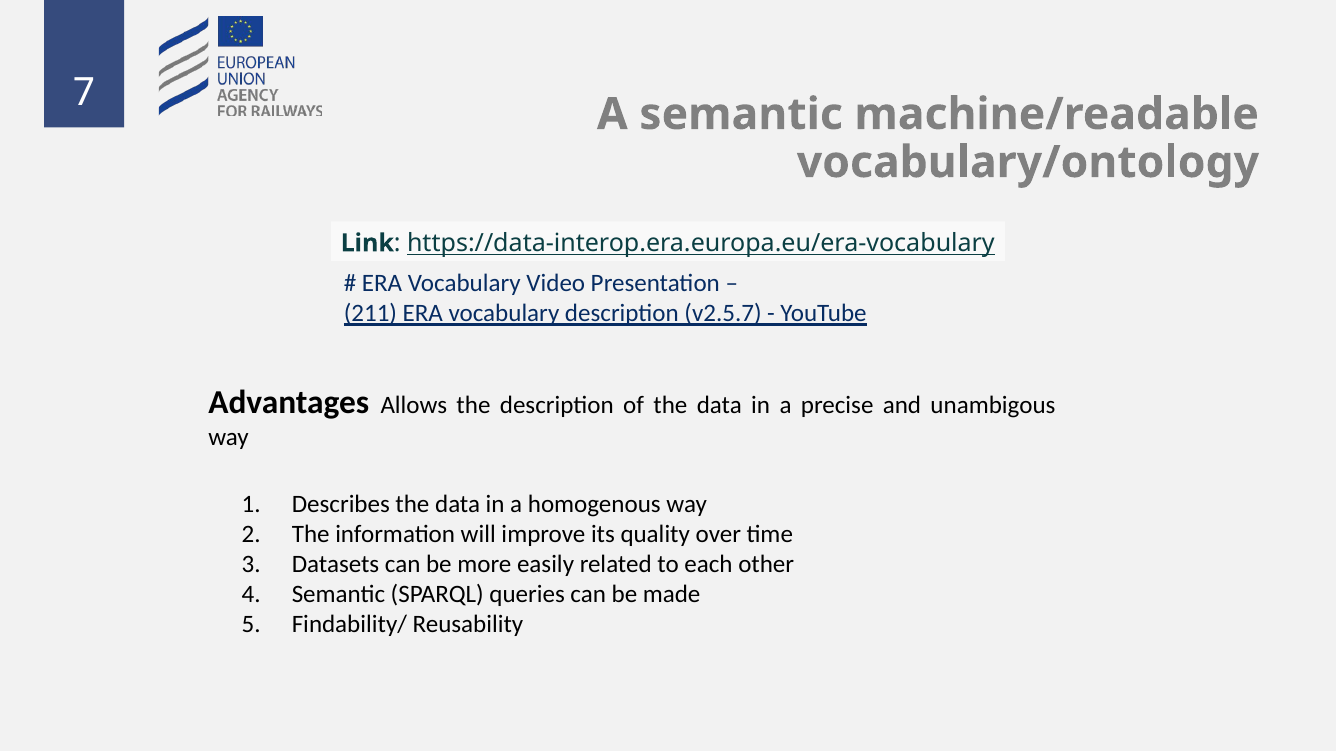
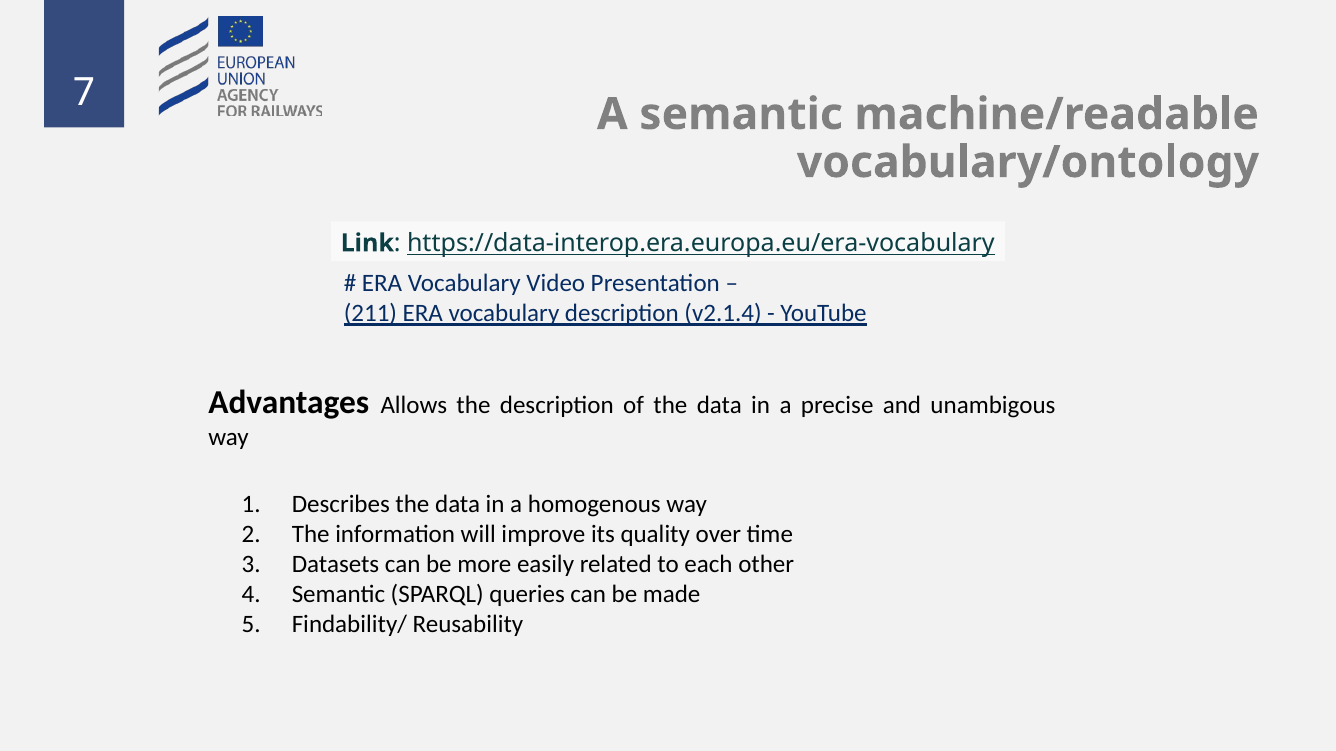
v2.5.7: v2.5.7 -> v2.1.4 (723, 314)
